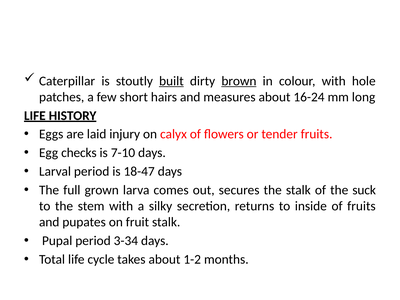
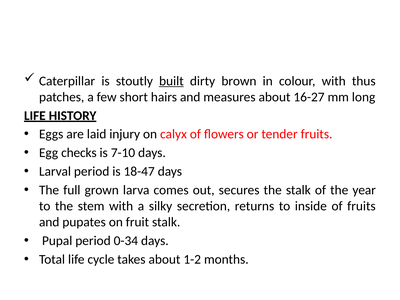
brown underline: present -> none (239, 81)
hole: hole -> thus (364, 81)
16-24: 16-24 -> 16-27 (309, 97)
suck: suck -> year (364, 190)
3-34: 3-34 -> 0-34 (126, 241)
